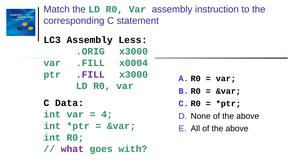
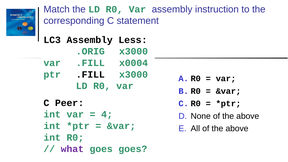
.FILL colour: purple -> black (90, 74)
Data: Data -> Peer (69, 103)
goes with: with -> goes (133, 149)
